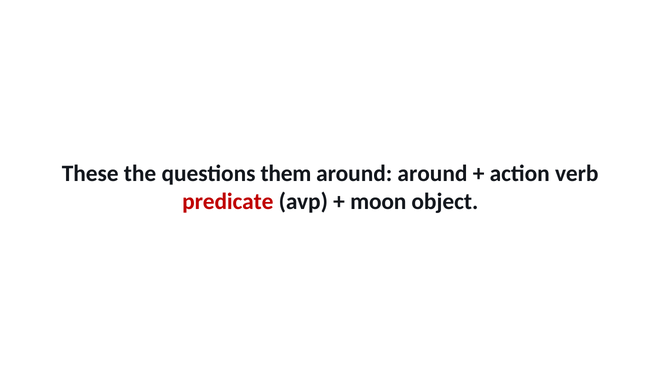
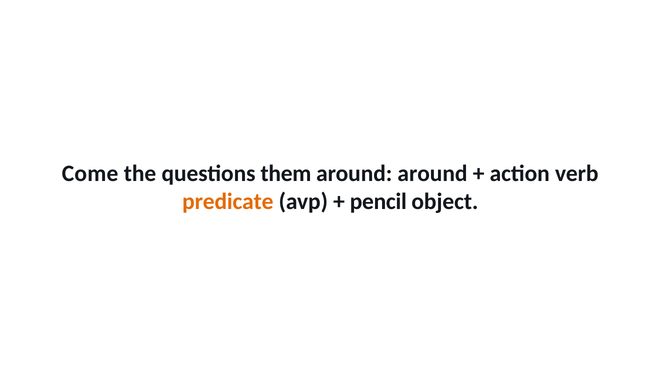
These: These -> Come (90, 173)
predicate colour: red -> orange (228, 202)
moon: moon -> pencil (378, 202)
